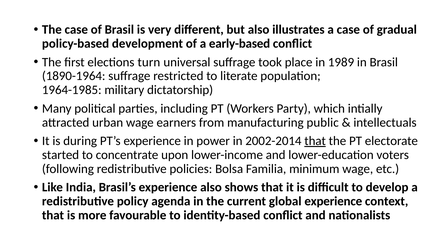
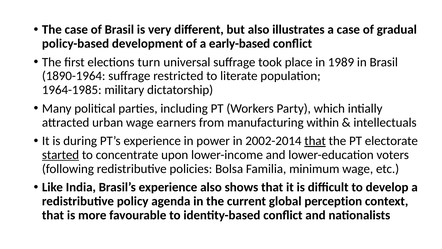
public: public -> within (323, 122)
started underline: none -> present (61, 155)
global experience: experience -> perception (333, 201)
